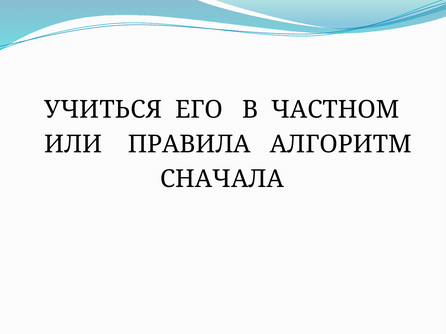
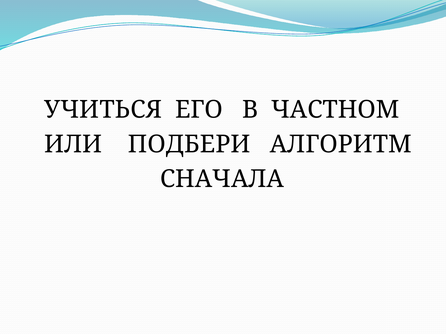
ПРАВИЛА: ПРАВИЛА -> ПОДБЕРИ (189, 145)
